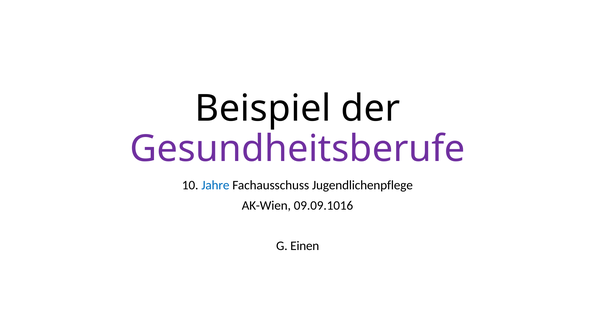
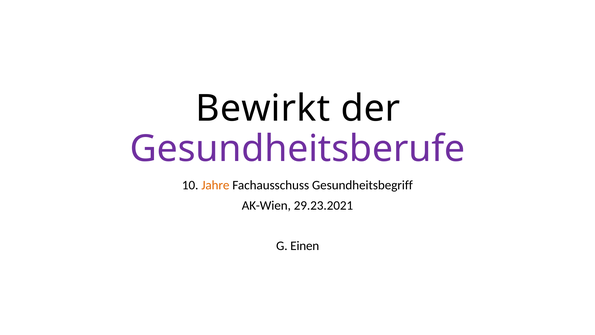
Beispiel: Beispiel -> Bewirkt (263, 109)
Jahre colour: blue -> orange (215, 185)
Jugendlichenpflege: Jugendlichenpflege -> Gesundheitsbegriff (362, 185)
09.09.1016: 09.09.1016 -> 29.23.2021 (323, 205)
